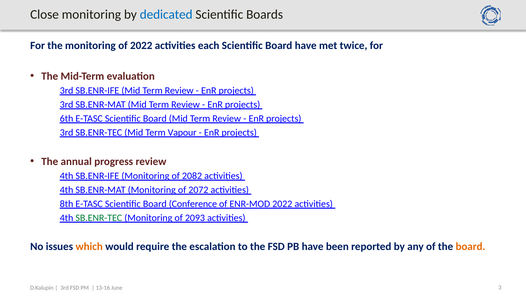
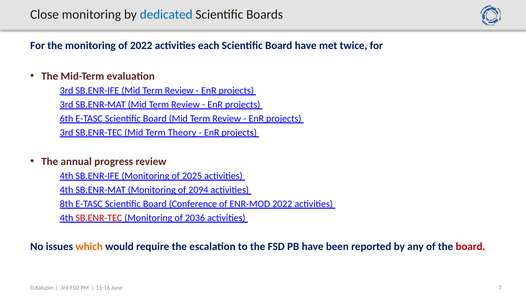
Vapour: Vapour -> Theory (182, 133)
2082: 2082 -> 2025 (192, 176)
2072: 2072 -> 2094 (198, 190)
SB.ENR-TEC colour: green -> red (99, 218)
2093: 2093 -> 2036 (195, 218)
board colour: orange -> red (471, 247)
